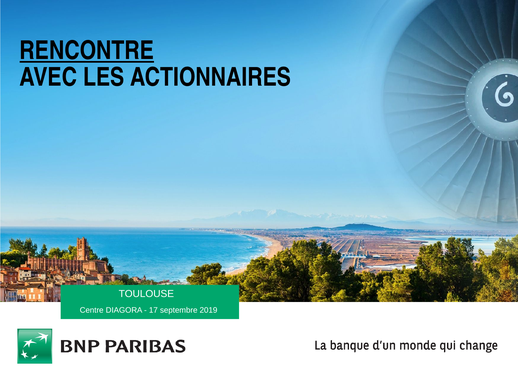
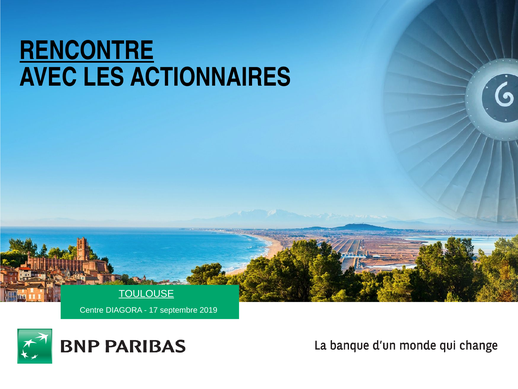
TOULOUSE underline: none -> present (146, 293)
